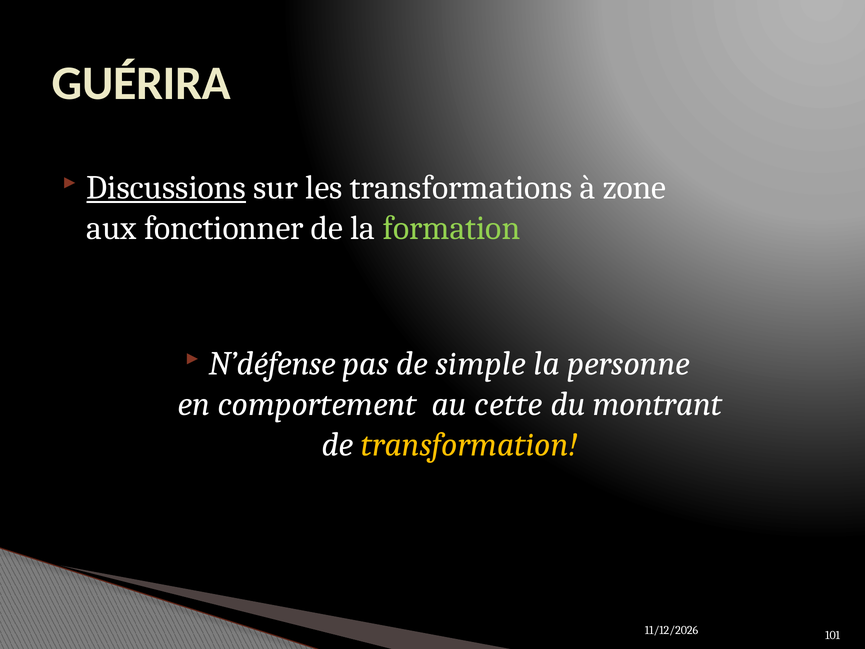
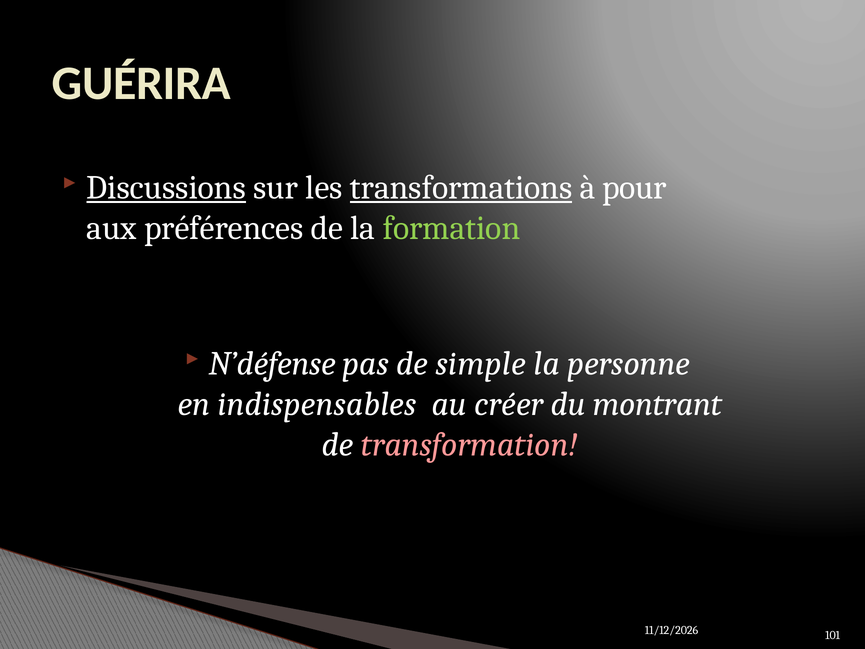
transformations underline: none -> present (461, 188)
zone: zone -> pour (634, 188)
fonctionner: fonctionner -> préférences (224, 228)
comportement: comportement -> indispensables (317, 404)
cette: cette -> créer (509, 404)
transformation colour: yellow -> pink (469, 444)
